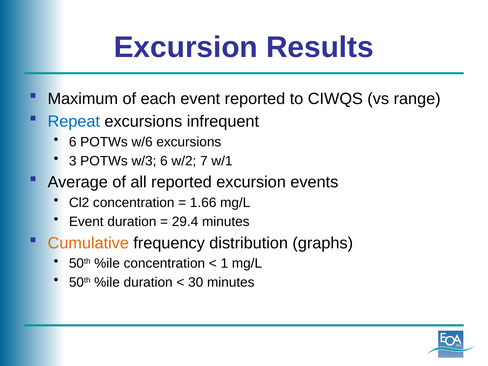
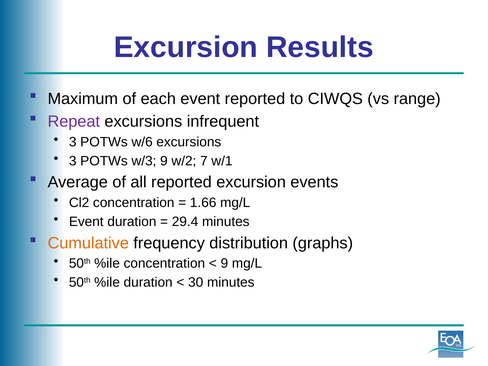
Repeat colour: blue -> purple (74, 122)
6: 6 -> 3 (73, 142)
w/3 6: 6 -> 9 (164, 161)
1: 1 -> 9 (224, 263)
